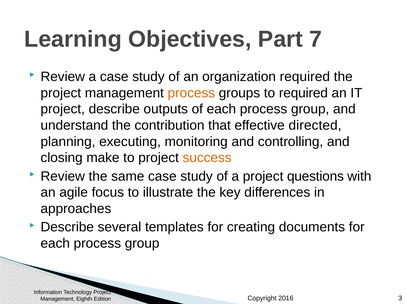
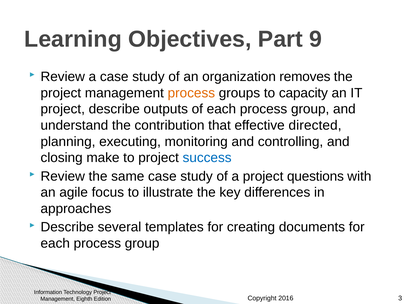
7: 7 -> 9 (316, 39)
organization required: required -> removes (305, 77)
to required: required -> capacity (303, 93)
success colour: orange -> blue (207, 158)
